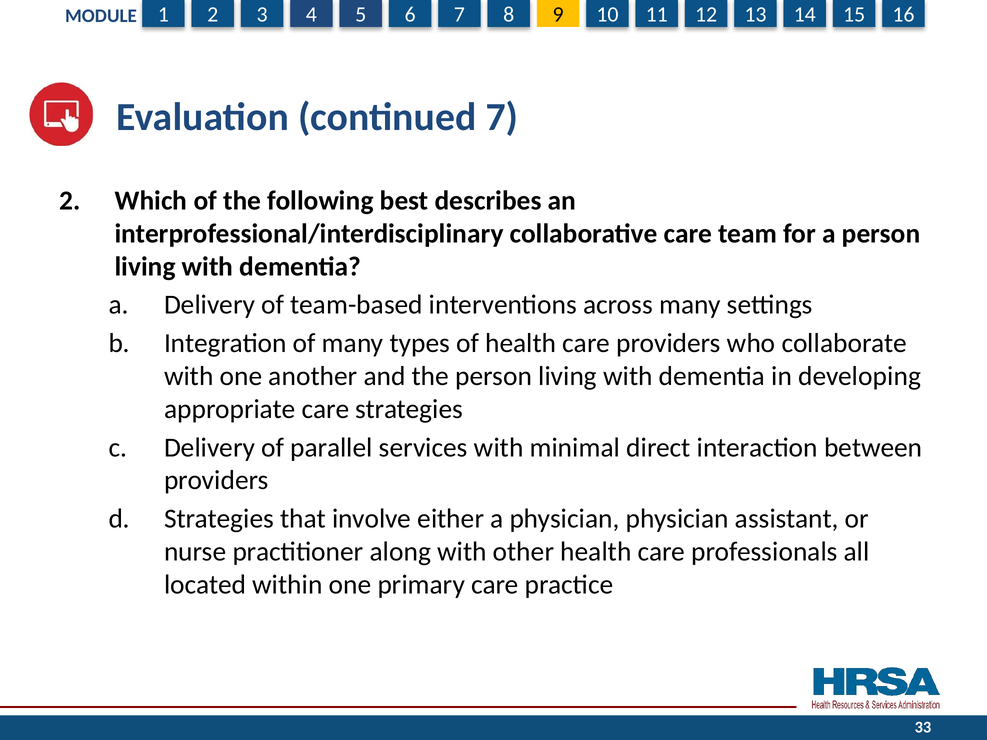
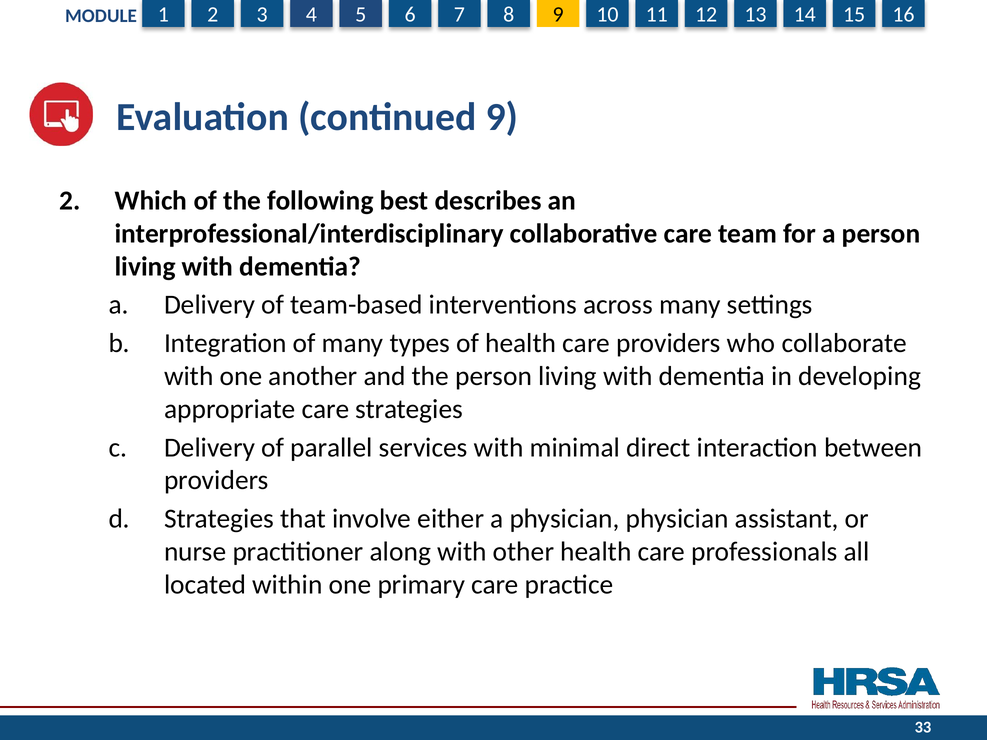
continued 7: 7 -> 9 (502, 117)
